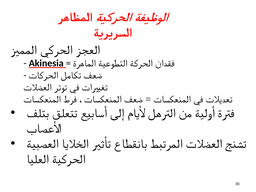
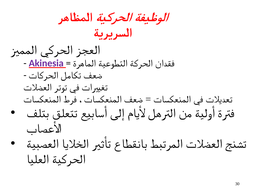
Akinesia colour: black -> purple (46, 63)
